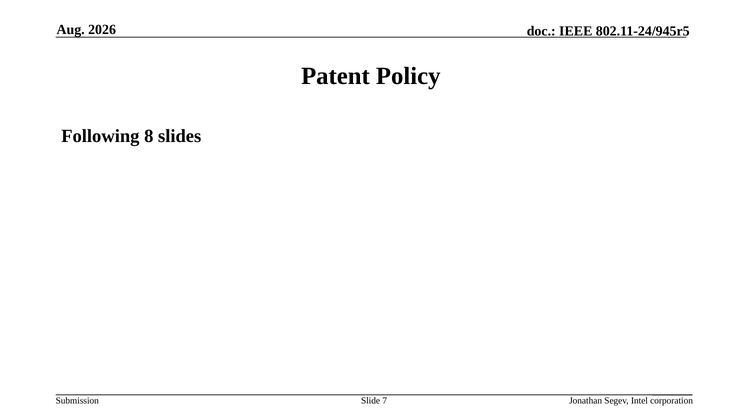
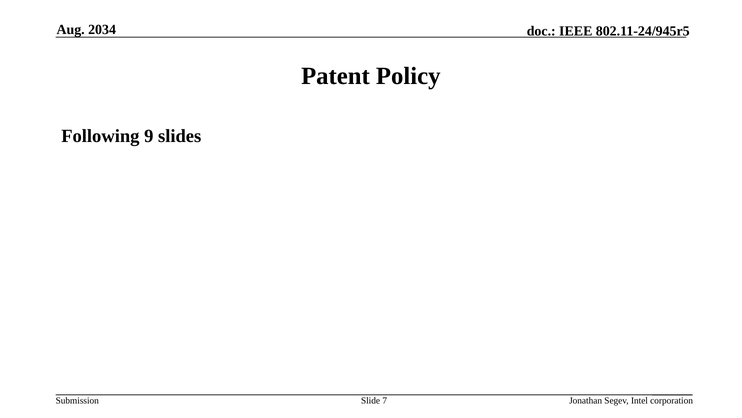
2026: 2026 -> 2034 (102, 29)
8: 8 -> 9 (149, 136)
